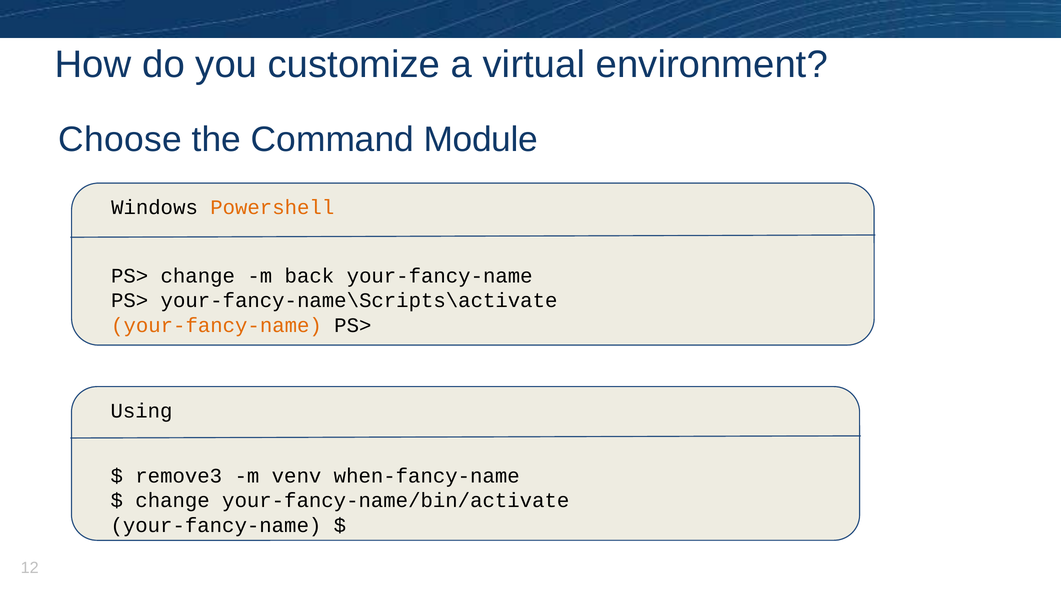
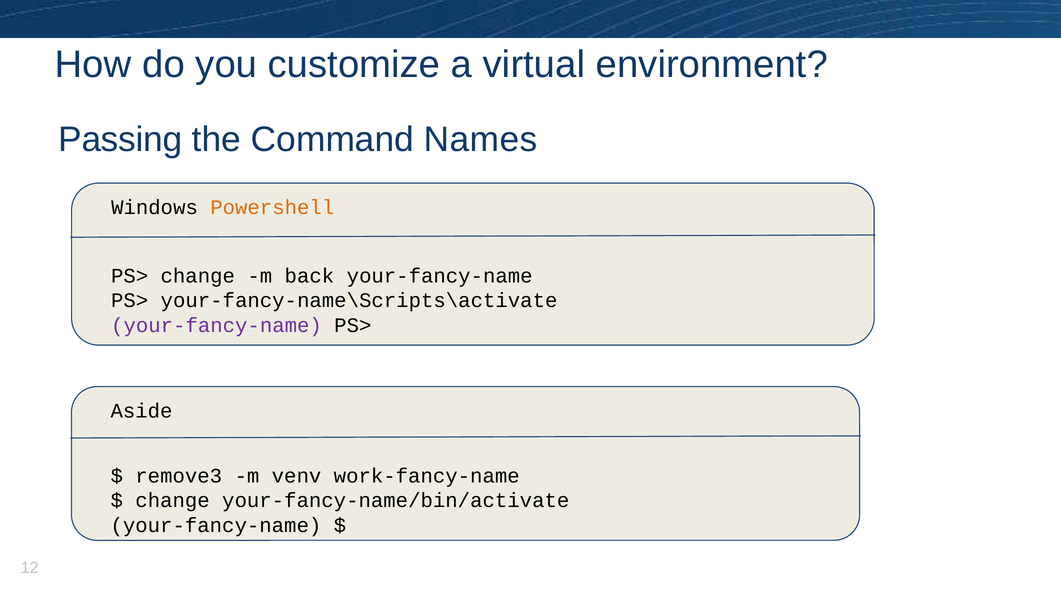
Choose: Choose -> Passing (120, 139)
Module: Module -> Names (480, 139)
your-fancy-name colour: orange -> purple (216, 325)
Using: Using -> Aside (142, 411)
when-fancy-name: when-fancy-name -> work-fancy-name (427, 476)
